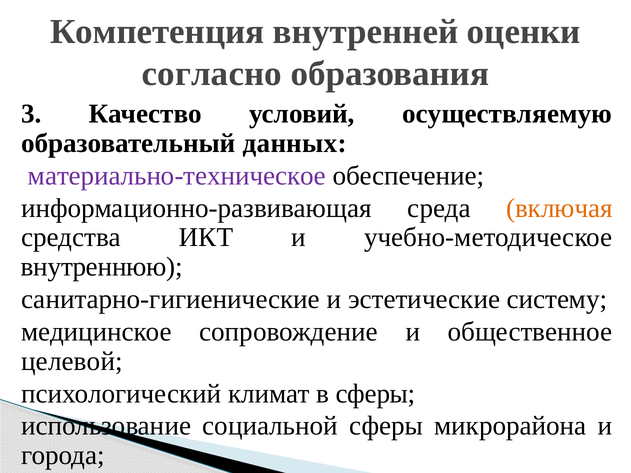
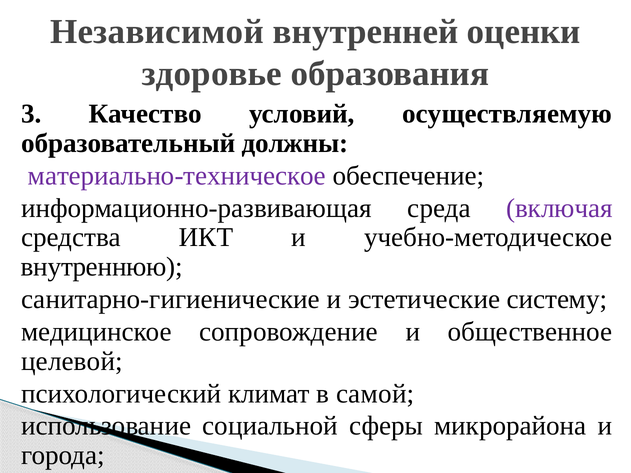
Компетенция: Компетенция -> Независимой (157, 32)
согласно: согласно -> здоровье (212, 74)
данных: данных -> должны (295, 143)
включая colour: orange -> purple (559, 208)
в сферы: сферы -> самой (375, 394)
